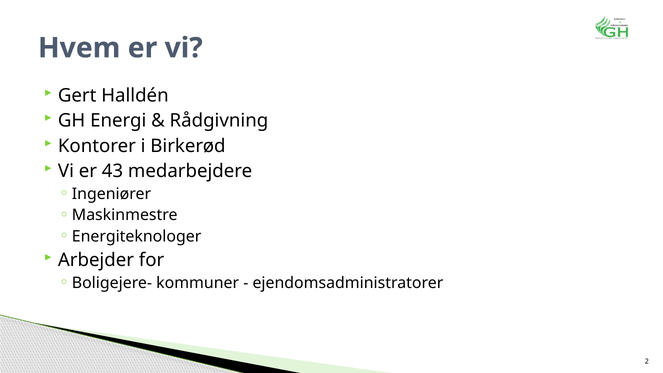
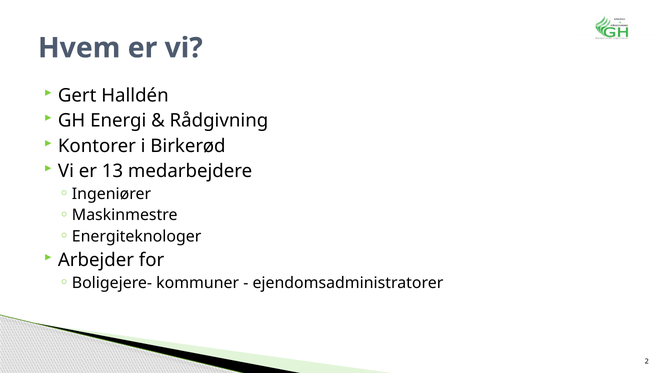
43: 43 -> 13 (112, 171)
